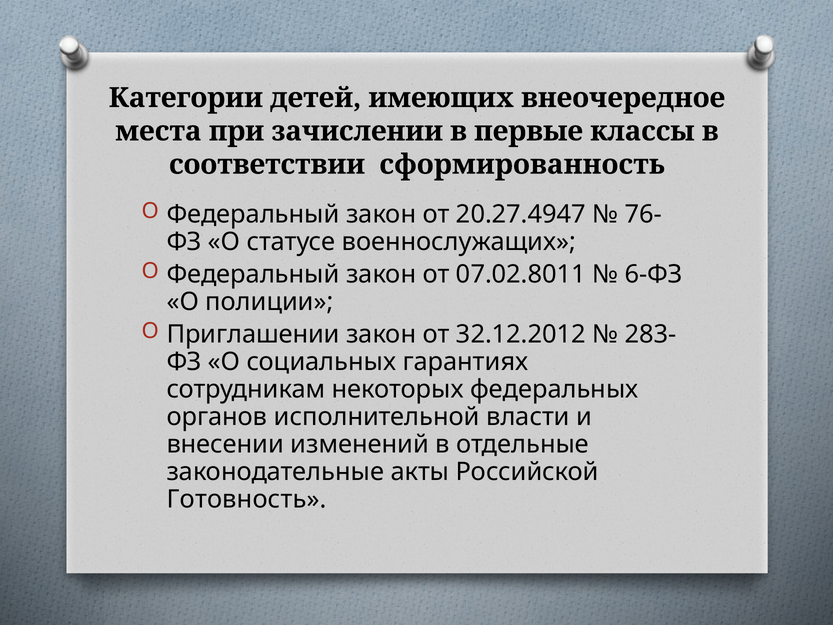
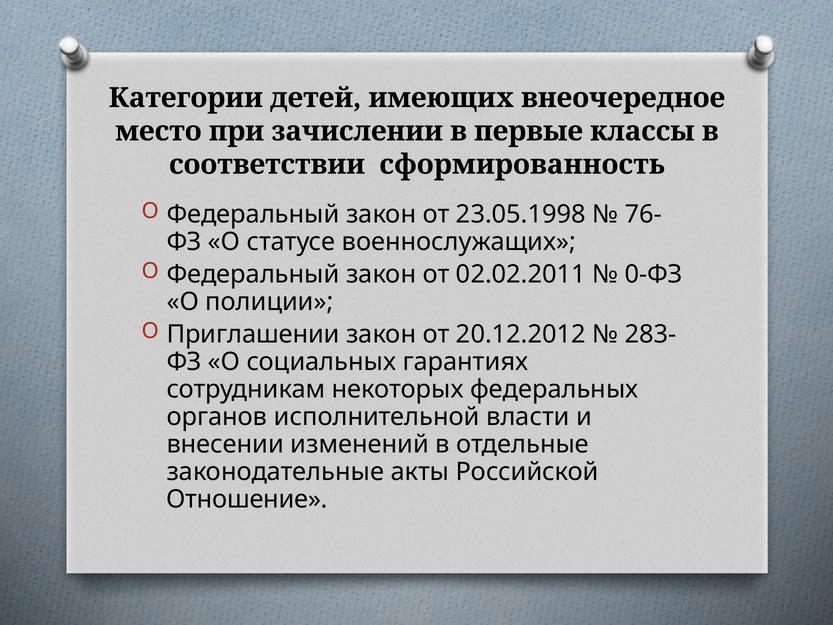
места: места -> место (158, 131)
20.27.4947: 20.27.4947 -> 23.05.1998 (521, 214)
07.02.8011: 07.02.8011 -> 02.02.2011 (521, 274)
6-ФЗ: 6-ФЗ -> 0-ФЗ (654, 274)
32.12.2012: 32.12.2012 -> 20.12.2012 (521, 334)
Готовность: Готовность -> Отношение (247, 499)
